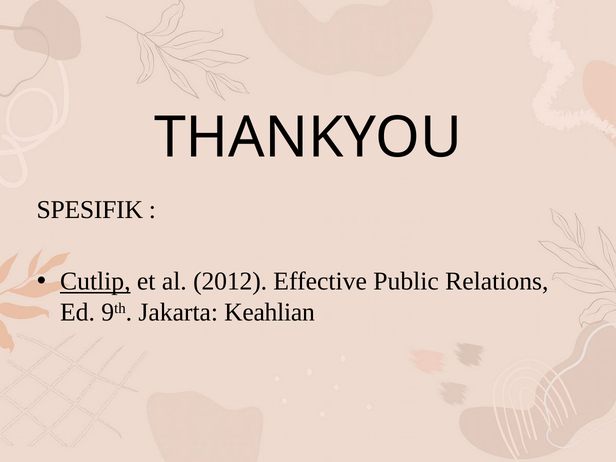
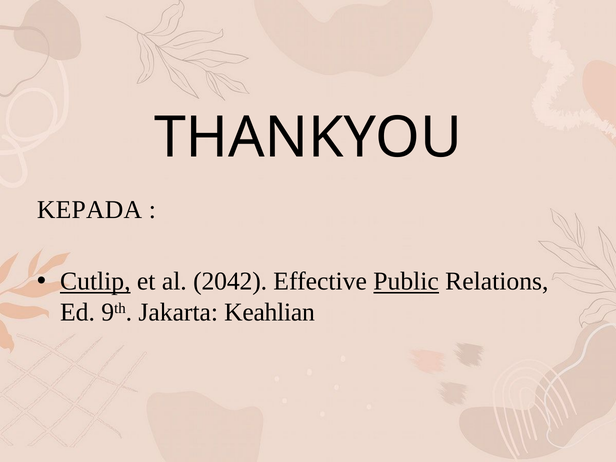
SPESIFIK: SPESIFIK -> KEPADA (90, 210)
2012: 2012 -> 2042 (230, 282)
Public underline: none -> present (406, 282)
